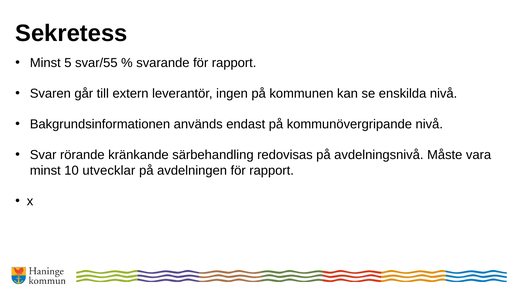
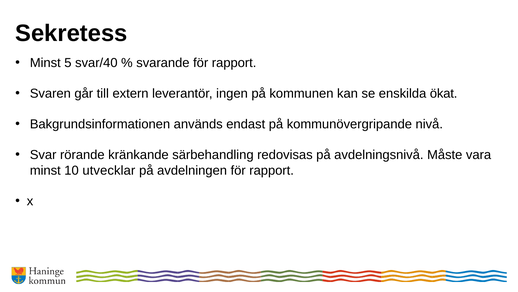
svar/55: svar/55 -> svar/40 (96, 63)
enskilda nivå: nivå -> ökat (444, 93)
